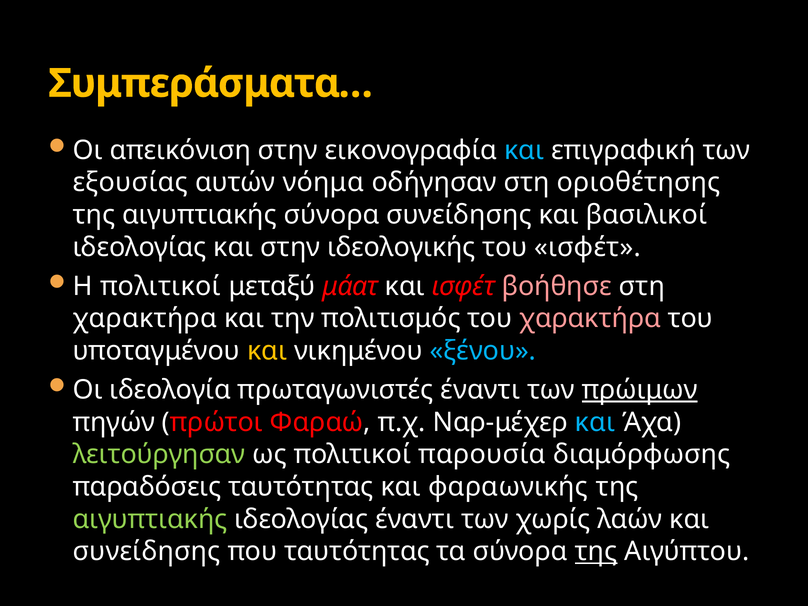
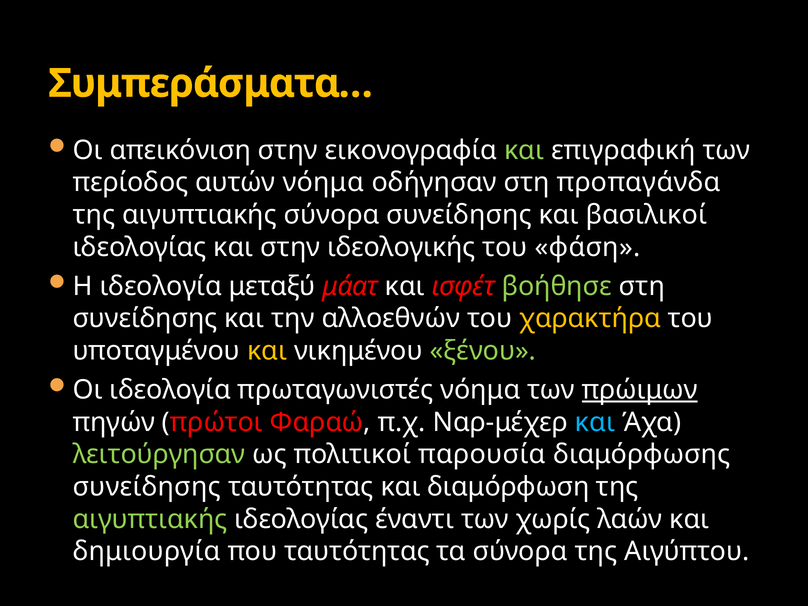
και colour: light blue -> light green (524, 150)
εξουσίας: εξουσίας -> περίοδος (130, 182)
οριοθέτησης: οριοθέτησης -> προπαγάνδα (639, 182)
του ισφέτ: ισφέτ -> φάση (587, 247)
Η πολιτικοί: πολιτικοί -> ιδεολογία (161, 286)
βοήθησε colour: pink -> light green (557, 286)
χαρακτήρα: χαρακτήρα -> συνείδησης (145, 319)
πολιτισμός: πολιτισμός -> αλλοεθνών (391, 319)
χαρακτήρα colour: pink -> yellow (590, 319)
ξένου colour: light blue -> light green (483, 351)
πρωταγωνιστές έναντι: έναντι -> νόημα (480, 390)
παραδόσεις: παραδόσεις -> συνείδησης (147, 487)
φαραωνικής: φαραωνικής -> διαμόρφωση (508, 487)
συνείδησης: συνείδησης -> δημιουργία (147, 551)
της underline: present -> none (596, 551)
